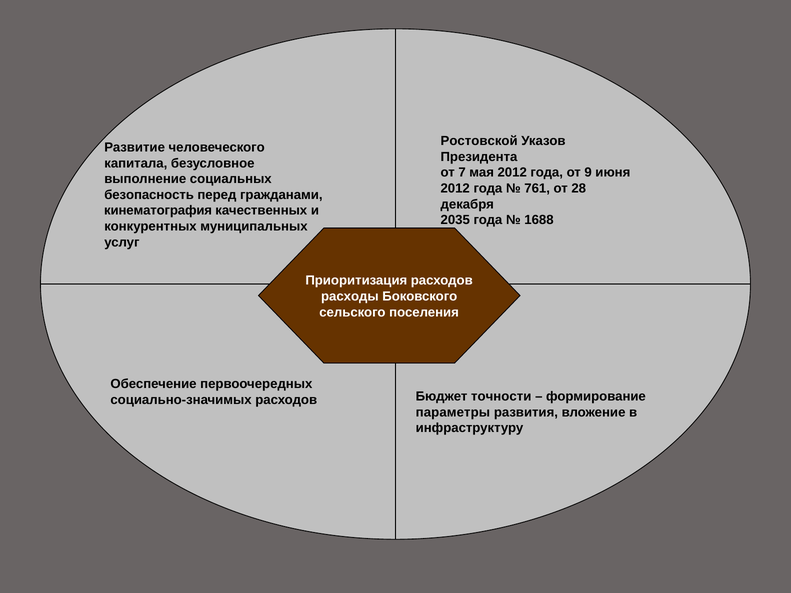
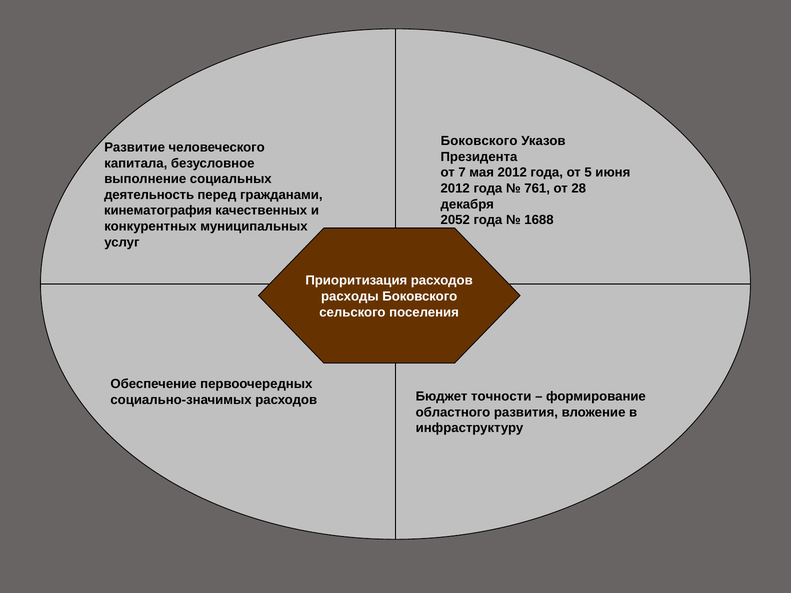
Ростовской: Ростовской -> Боковского (479, 141)
9: 9 -> 5 (588, 173)
безопасность: безопасность -> деятельность (149, 195)
2035: 2035 -> 2052 (455, 220)
параметры: параметры -> областного (453, 412)
